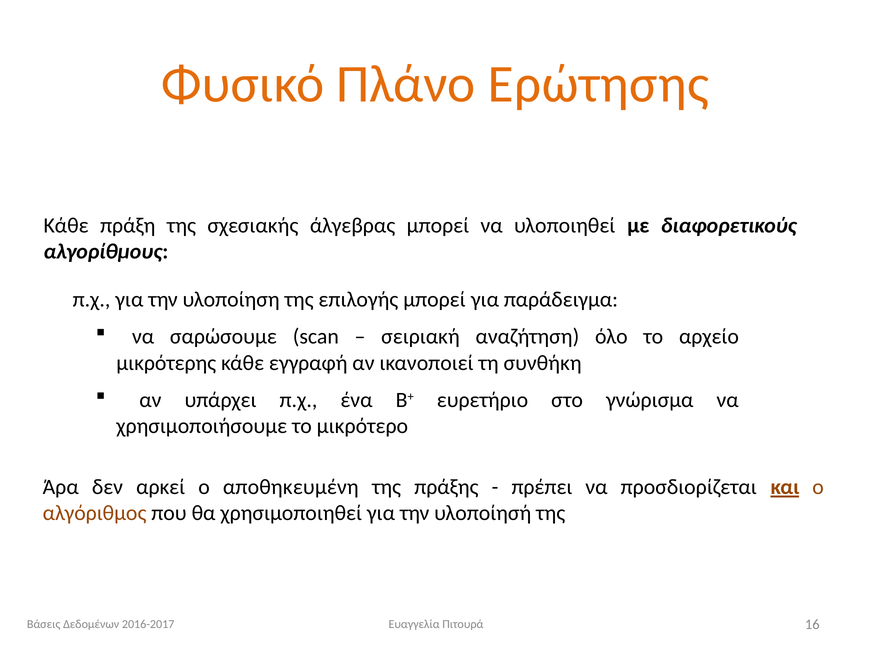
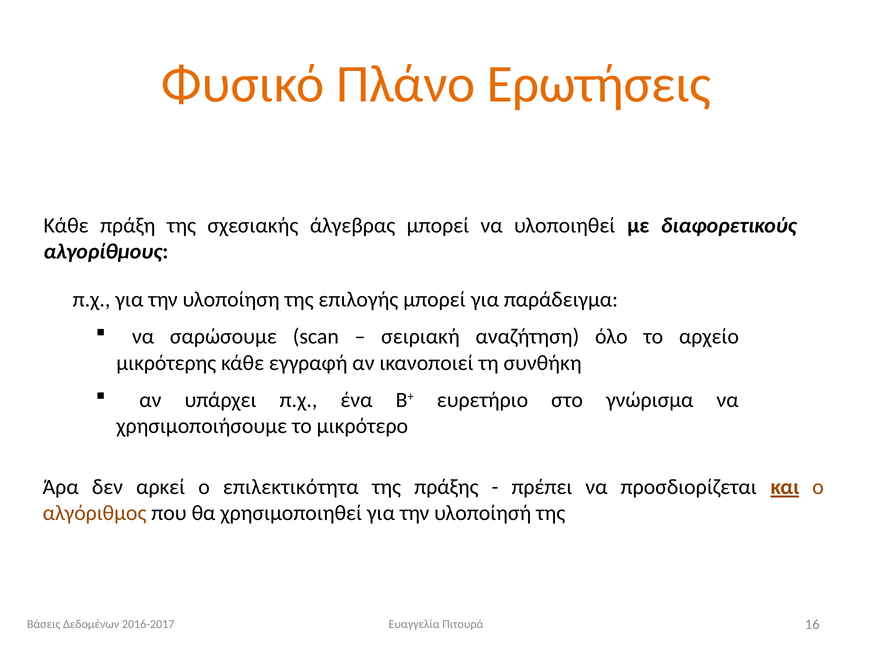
Ερώτησης: Ερώτησης -> Ερωτήσεις (599, 84)
αποθηκευμένη: αποθηκευμένη -> επιλεκτικότητα (291, 487)
